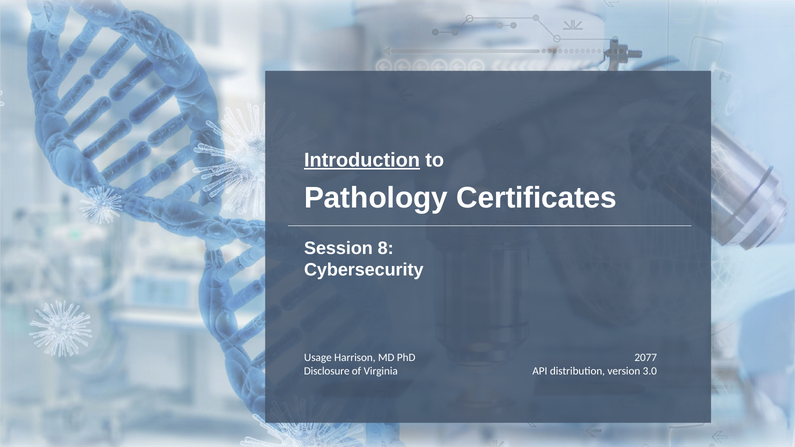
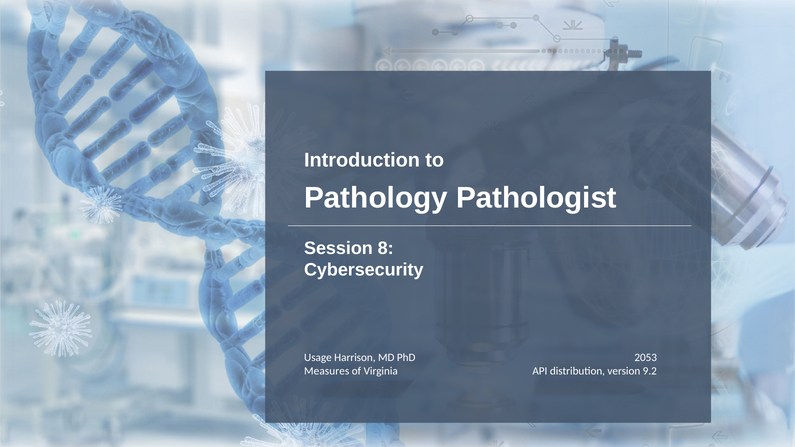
Introduction underline: present -> none (362, 160)
Certificates: Certificates -> Pathologist (537, 198)
2077: 2077 -> 2053 (646, 358)
Disclosure: Disclosure -> Measures (327, 371)
3.0: 3.0 -> 9.2 (650, 371)
